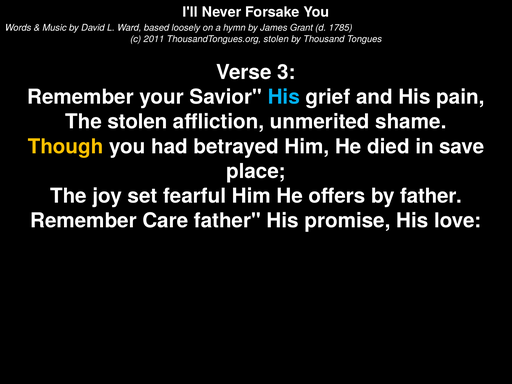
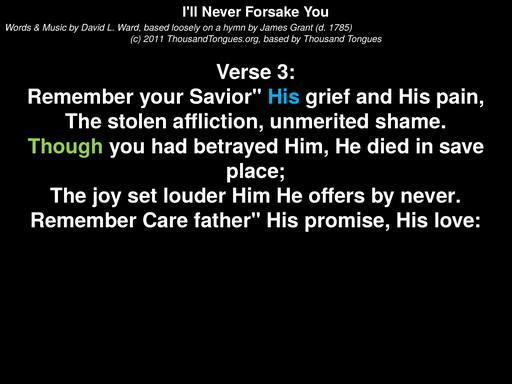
ThousandTongues.org stolen: stolen -> based (276, 39)
Though colour: yellow -> light green (66, 147)
fearful: fearful -> louder (195, 196)
by father: father -> never (431, 196)
